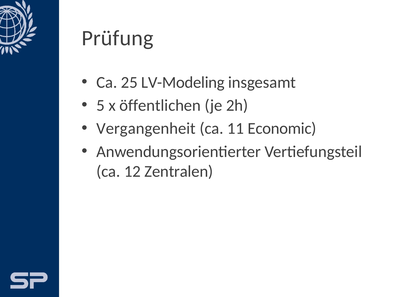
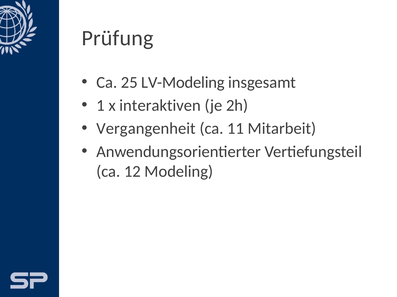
5: 5 -> 1 (101, 106)
öffentlichen: öffentlichen -> interaktiven (160, 106)
Economic: Economic -> Mitarbeit (282, 129)
Zentralen: Zentralen -> Modeling (179, 172)
